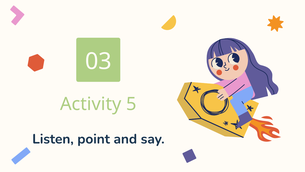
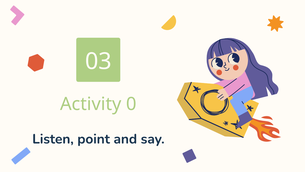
5: 5 -> 0 (131, 104)
